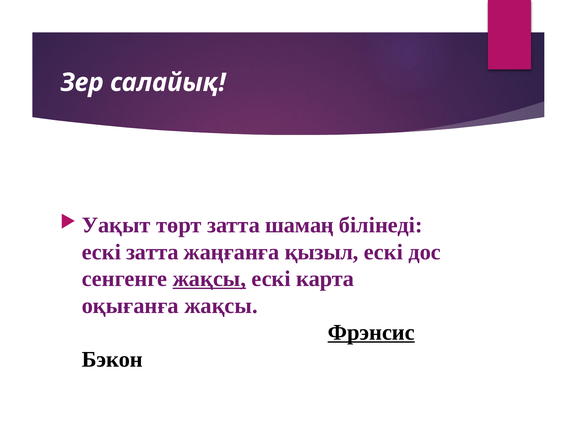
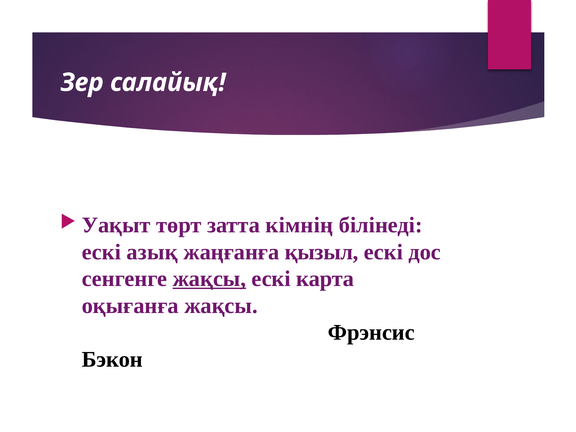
шамаң: шамаң -> кімнің (299, 225)
ескі затта: затта -> азық (152, 252)
Фрэнсис underline: present -> none (371, 333)
